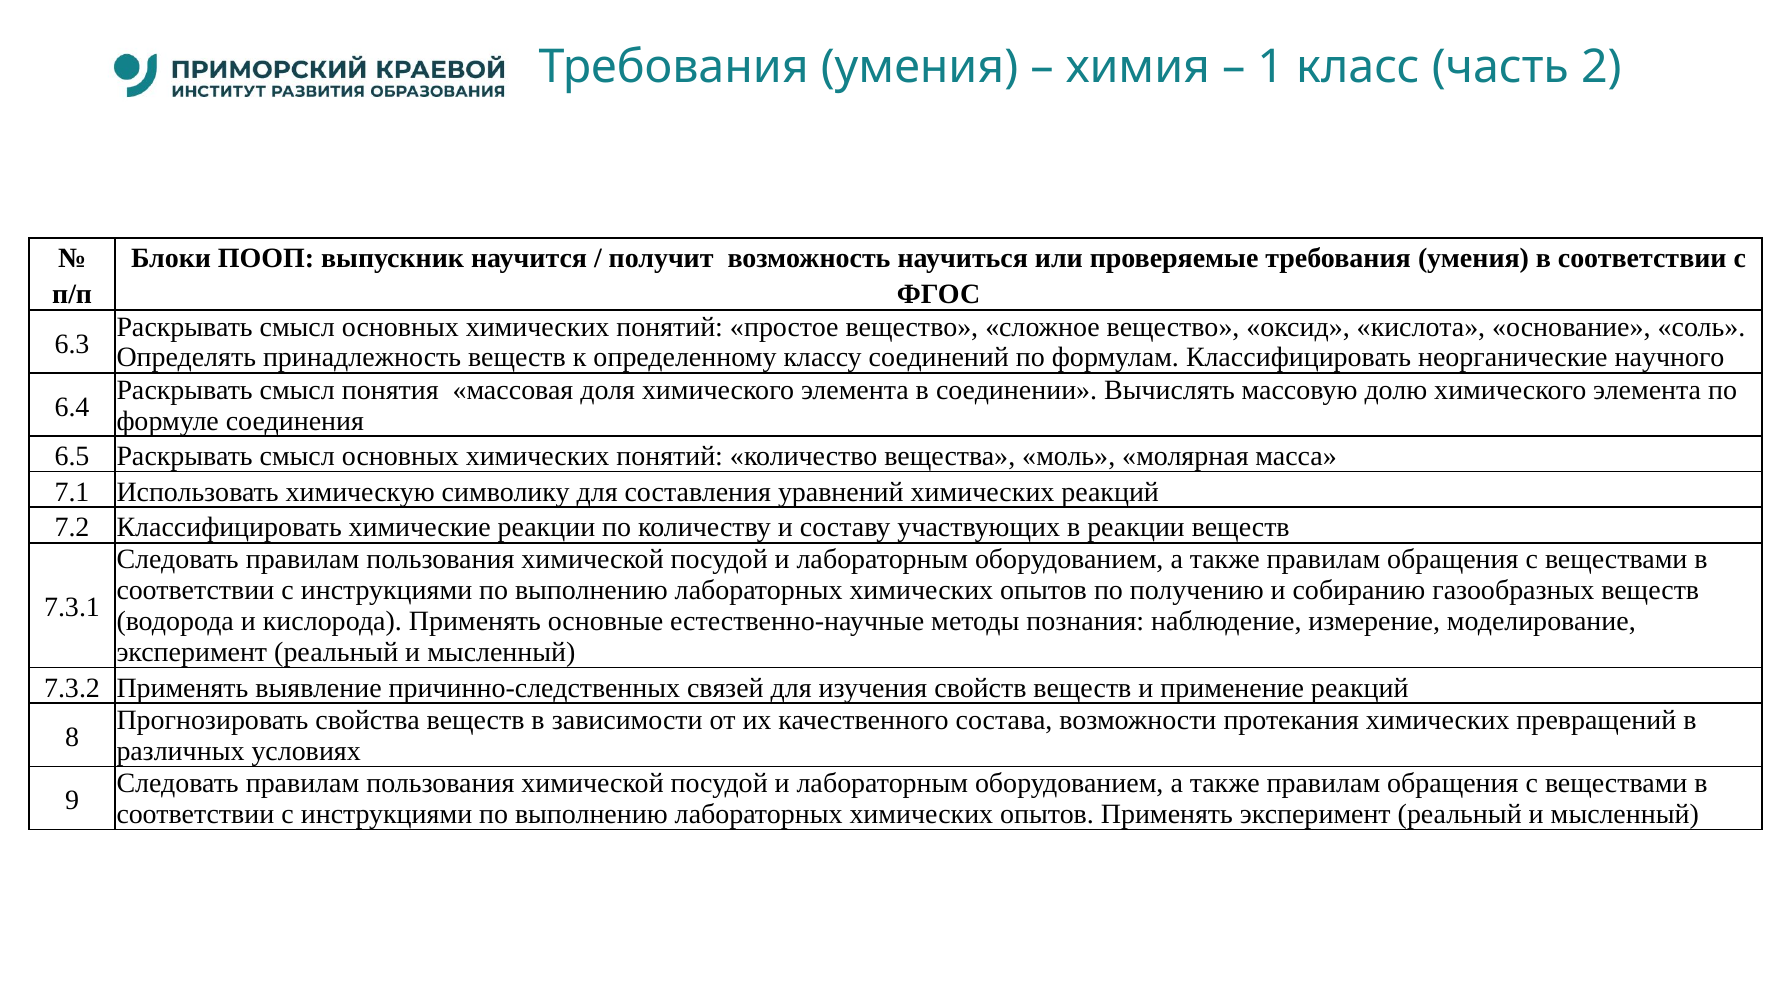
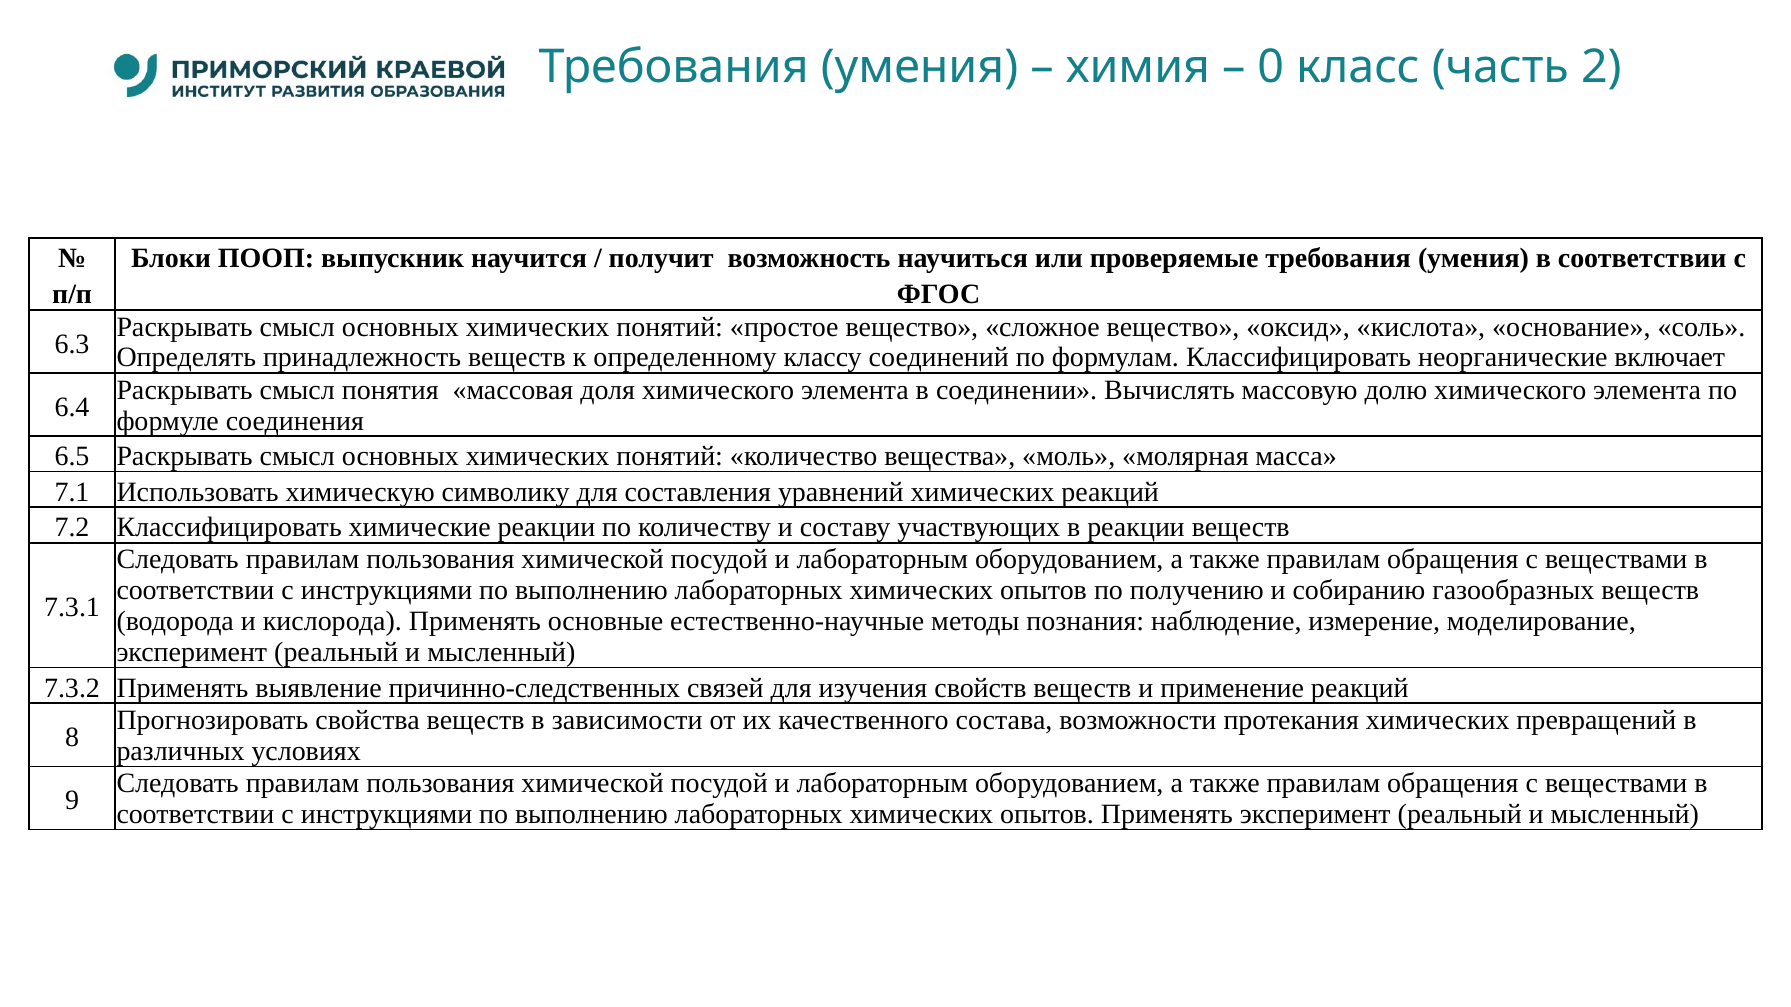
1: 1 -> 0 (1271, 67)
научного: научного -> включает (1670, 358)
